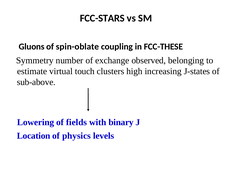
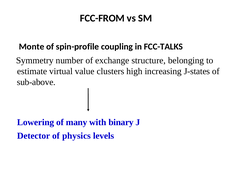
FCC-STARS: FCC-STARS -> FCC-FROM (102, 18)
Gluons: Gluons -> Monte (32, 47)
spin-oblate: spin-oblate -> spin-profile (78, 47)
FCC-THESE: FCC-THESE -> FCC-TALKS (163, 47)
observed: observed -> structure (149, 60)
touch: touch -> value (85, 71)
fields: fields -> many (77, 122)
Location: Location -> Detector (34, 136)
